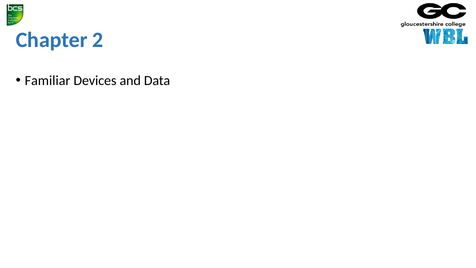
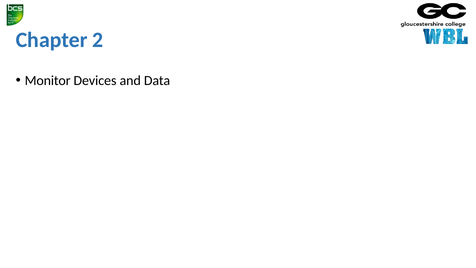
Familiar: Familiar -> Monitor (48, 80)
